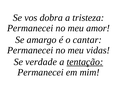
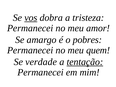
vos underline: none -> present (31, 18)
cantar: cantar -> pobres (87, 40)
vidas: vidas -> quem (98, 50)
